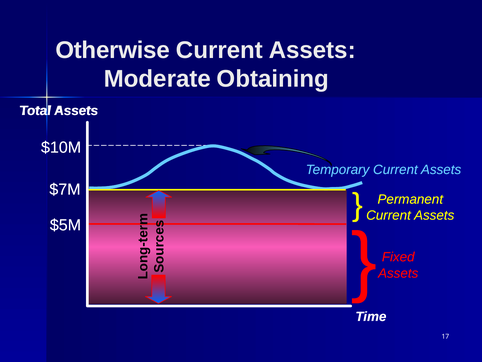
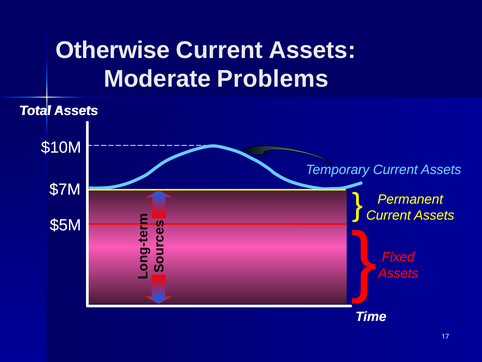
Obtaining: Obtaining -> Problems (273, 79)
